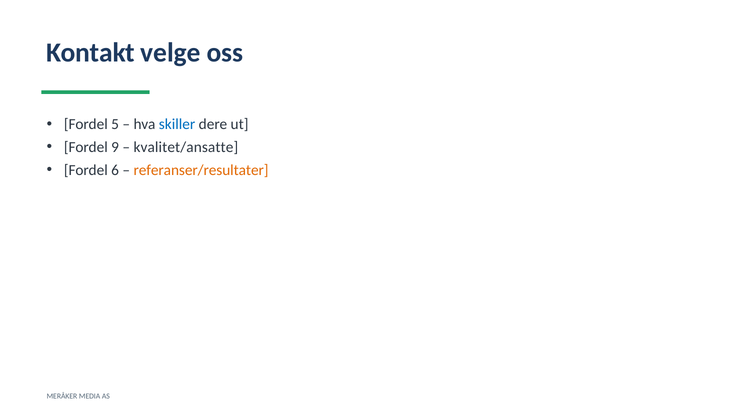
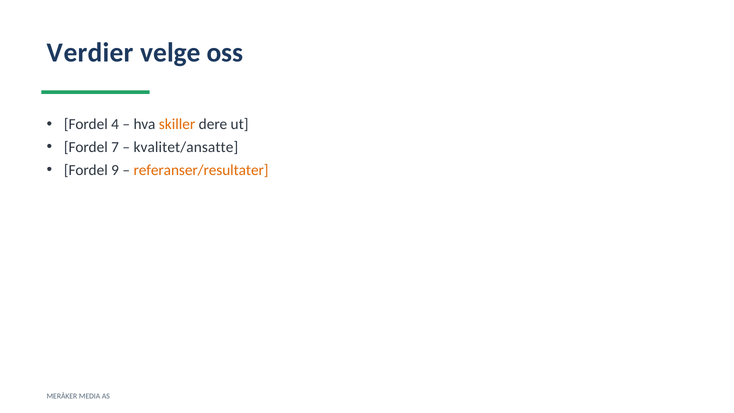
Kontakt: Kontakt -> Verdier (90, 52)
5: 5 -> 4 (115, 124)
skiller colour: blue -> orange (177, 124)
9: 9 -> 7 (115, 147)
6: 6 -> 9 (115, 170)
